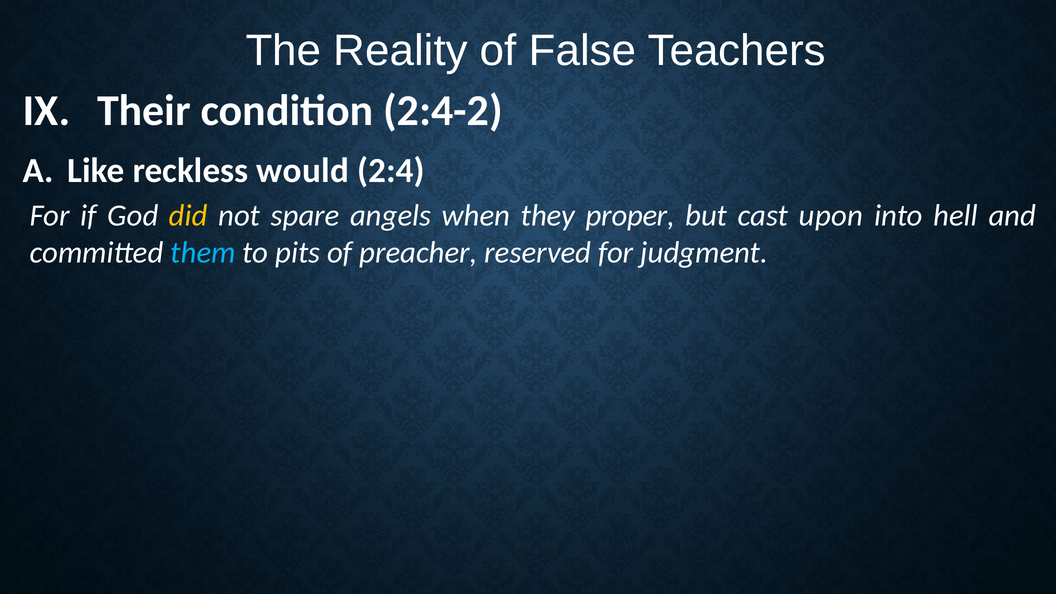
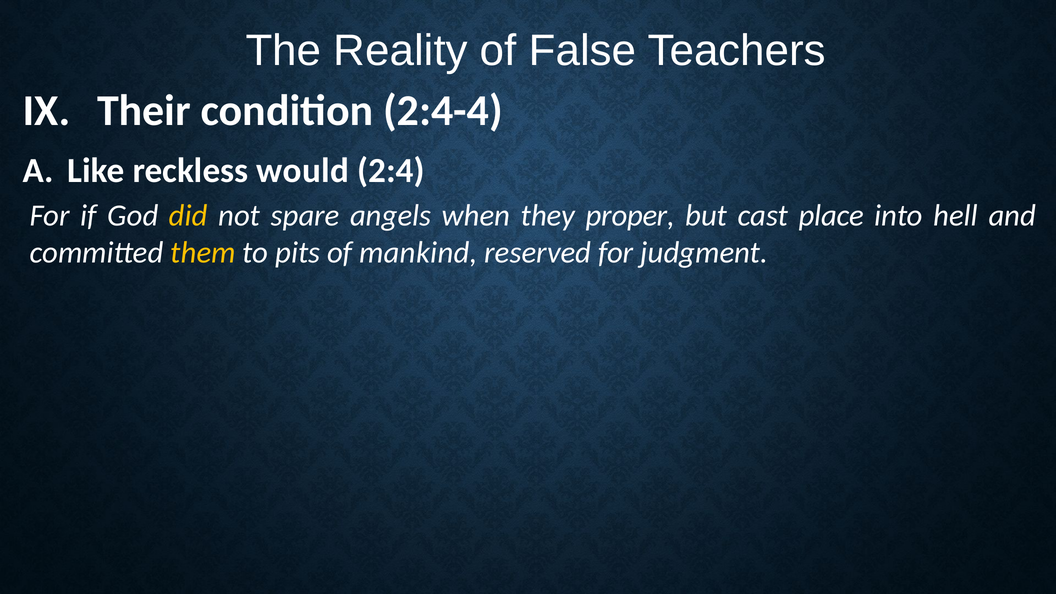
2:4-2: 2:4-2 -> 2:4-4 (443, 111)
upon: upon -> place (831, 216)
them colour: light blue -> yellow (203, 253)
preacher: preacher -> mankind (418, 253)
